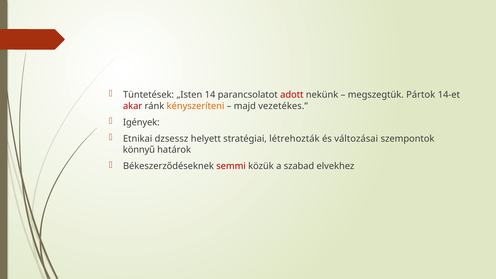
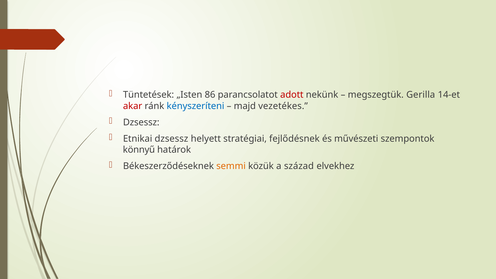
14: 14 -> 86 (210, 95)
Pártok: Pártok -> Gerilla (421, 95)
kényszeríteni colour: orange -> blue (196, 106)
Igények: Igények -> Dzsessz (141, 122)
létrehozták: létrehozták -> fejlődésnek (294, 139)
változásai: változásai -> művészeti (356, 139)
semmi colour: red -> orange (231, 166)
szabad: szabad -> század (299, 166)
